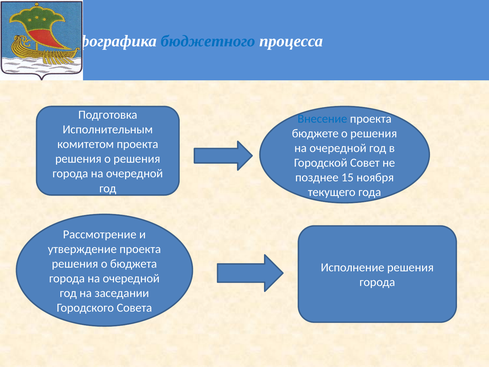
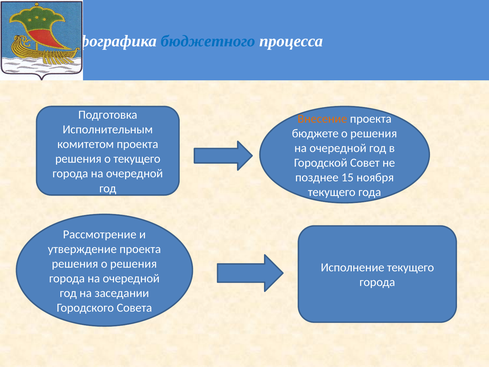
Внесение colour: blue -> orange (322, 119)
решения о решения: решения -> текущего (137, 159)
решения о бюджета: бюджета -> решения (134, 264)
Исполнение решения: решения -> текущего (411, 267)
